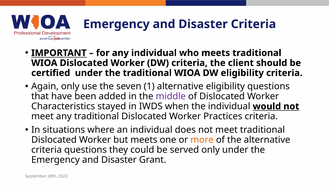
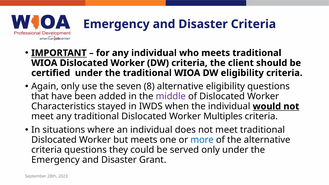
1: 1 -> 8 (149, 86)
Practices: Practices -> Multiples (223, 116)
more colour: orange -> blue (202, 140)
